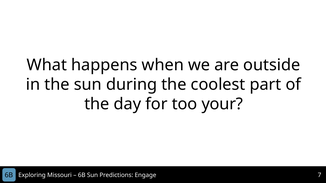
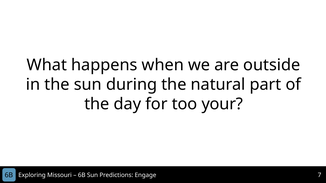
coolest: coolest -> natural (218, 85)
